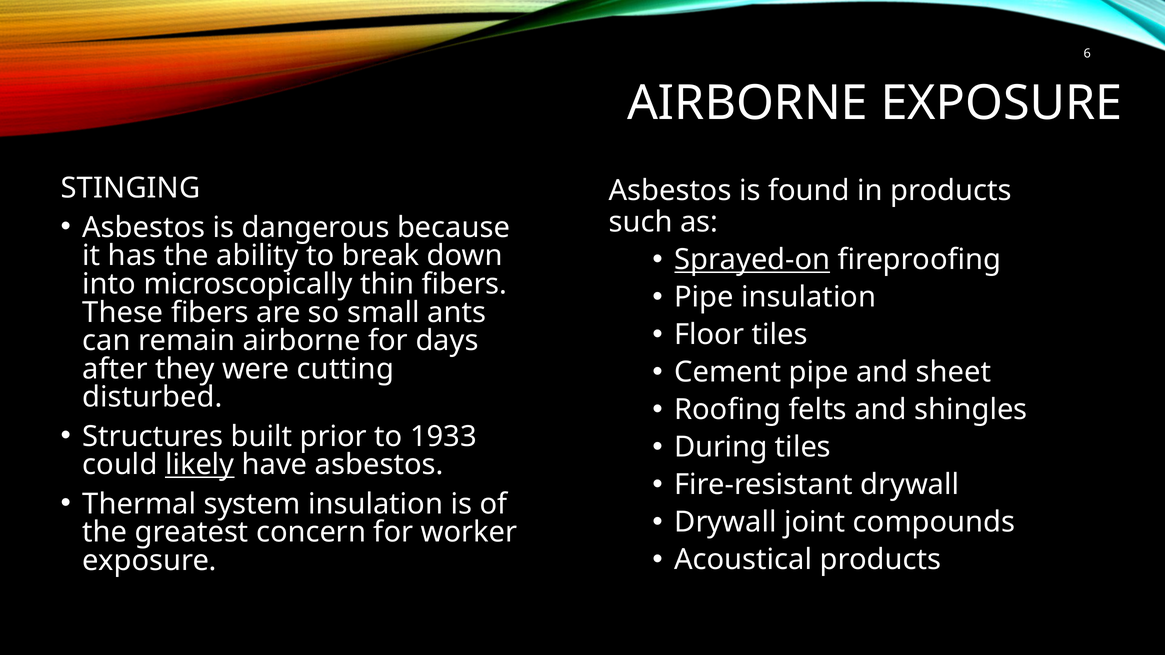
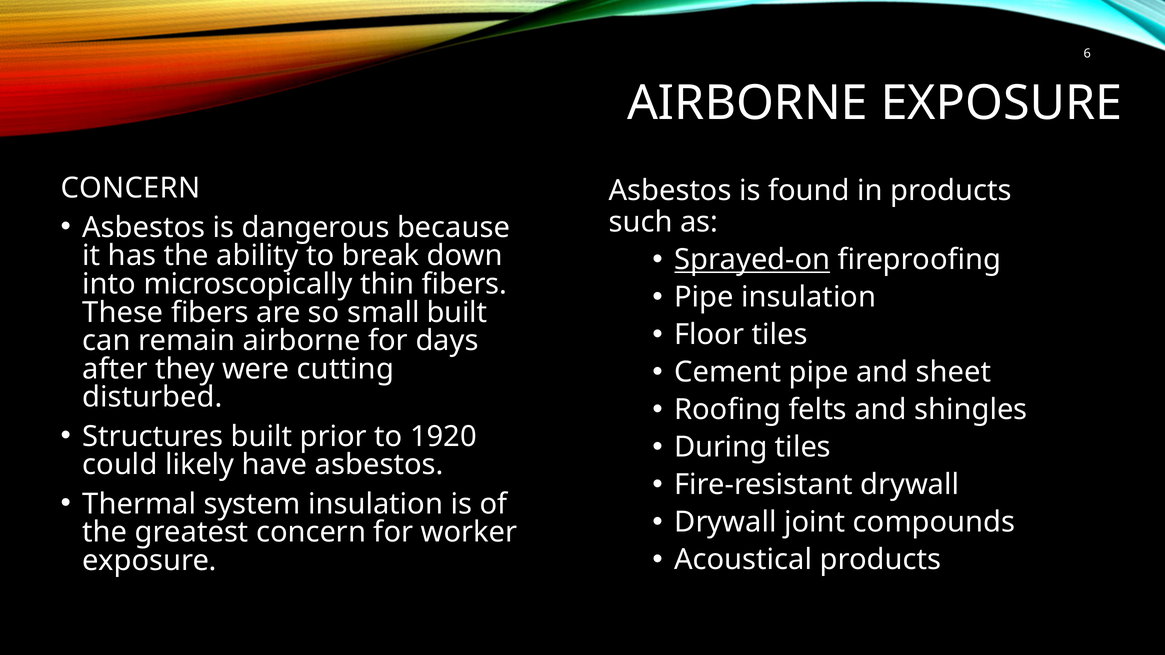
STINGING: STINGING -> CONCERN (131, 188)
small ants: ants -> built (457, 313)
1933: 1933 -> 1920 (443, 437)
likely underline: present -> none (200, 465)
